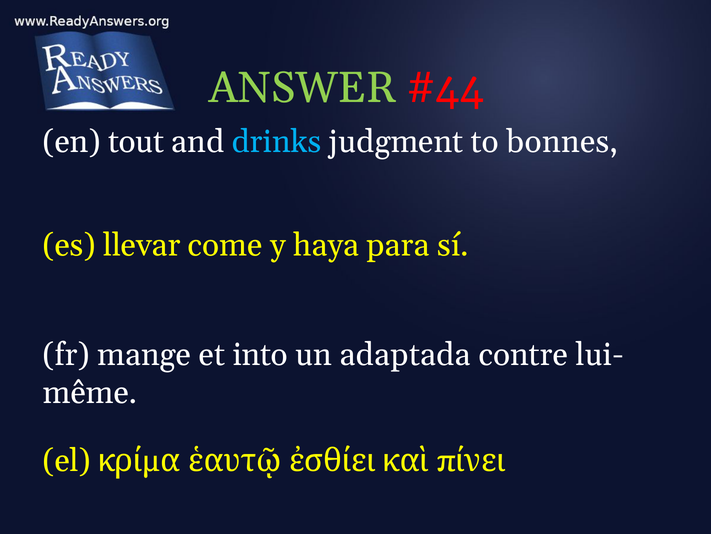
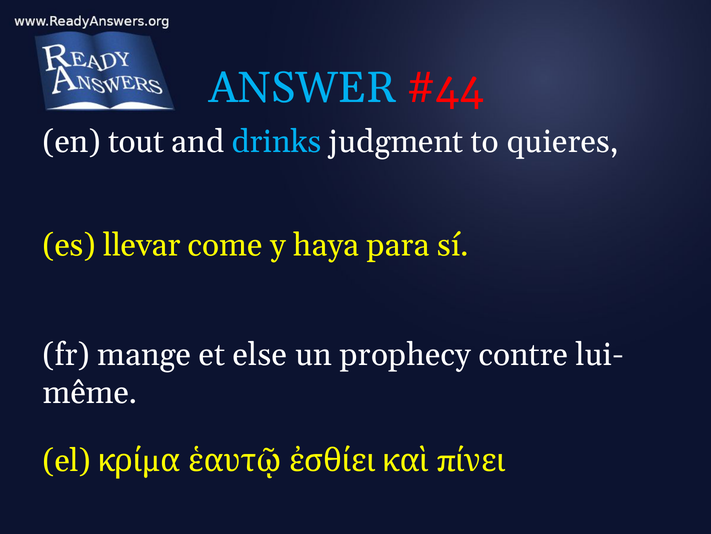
ANSWER colour: light green -> light blue (303, 88)
bonnes: bonnes -> quieres (563, 142)
into: into -> else (260, 354)
adaptada: adaptada -> prophecy (405, 354)
